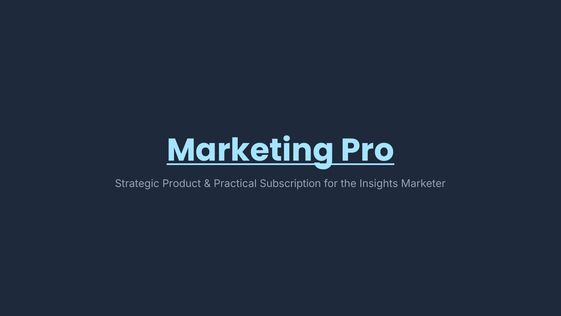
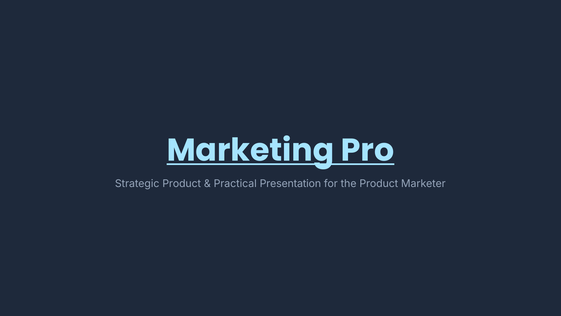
Subscription: Subscription -> Presentation (290, 183)
the Insights: Insights -> Product (379, 183)
